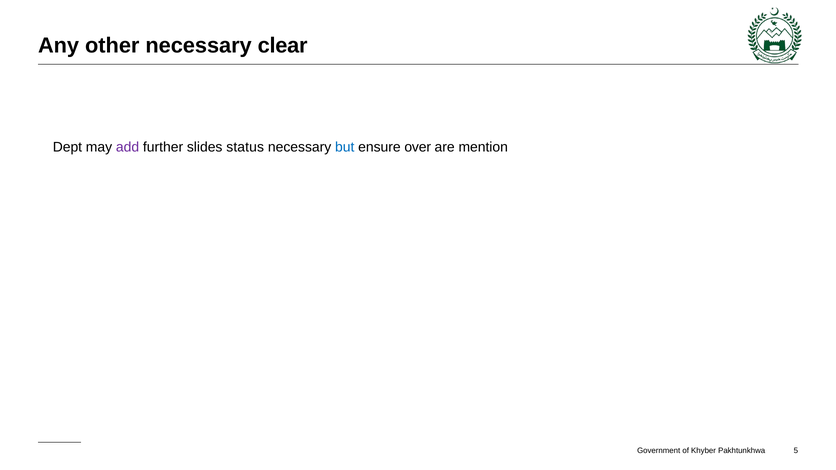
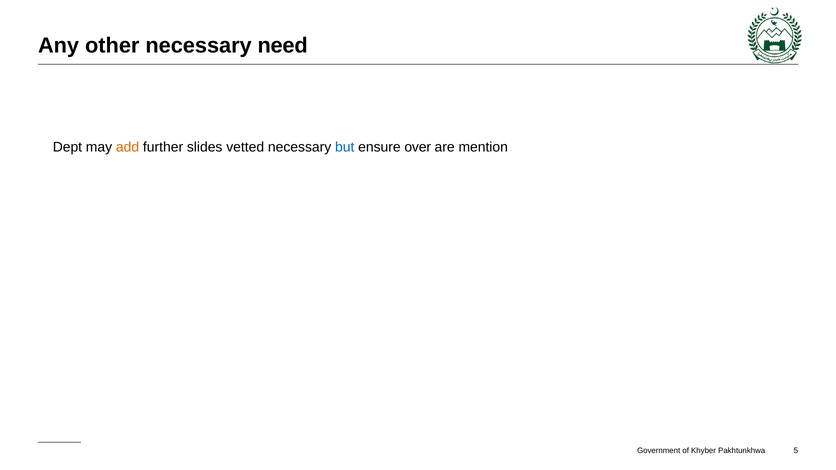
clear: clear -> need (283, 46)
add colour: purple -> orange (128, 147)
status: status -> vetted (245, 147)
